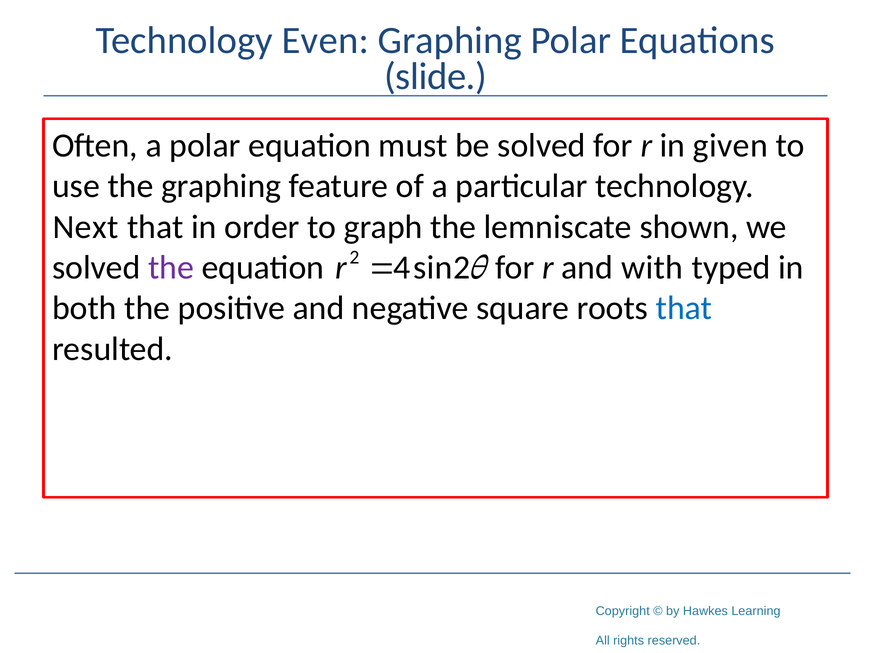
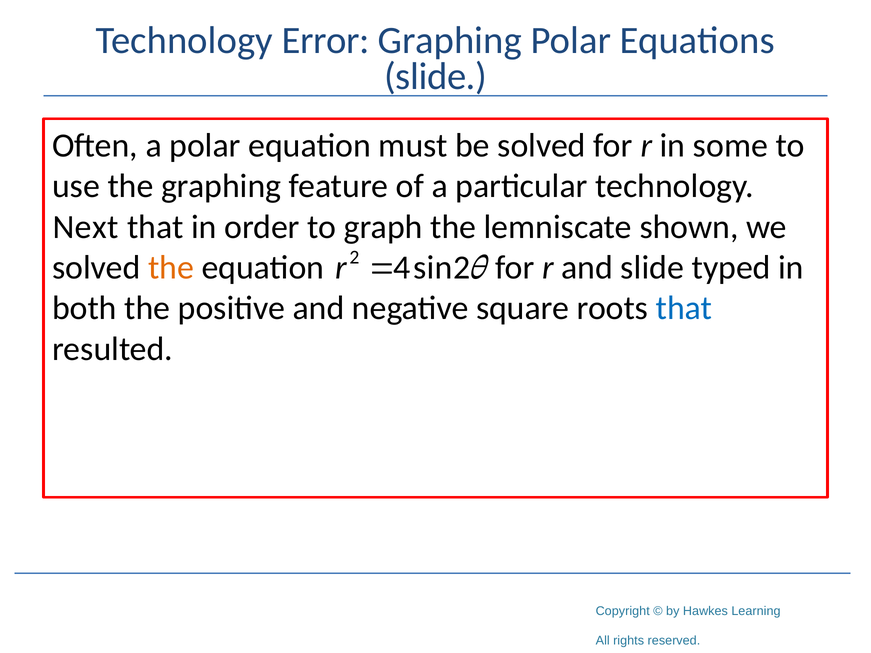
Even: Even -> Error (326, 40)
given: given -> some (731, 146)
the colour: purple -> orange (171, 268)
and with: with -> slide (652, 268)
